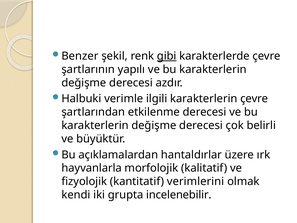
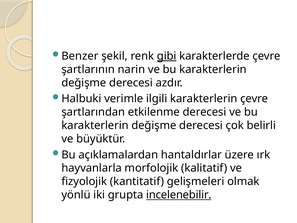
yapılı: yapılı -> narin (131, 69)
verimlerini: verimlerini -> gelişmeleri (196, 181)
kendi: kendi -> yönlü (76, 195)
incelenebilir underline: none -> present (179, 195)
